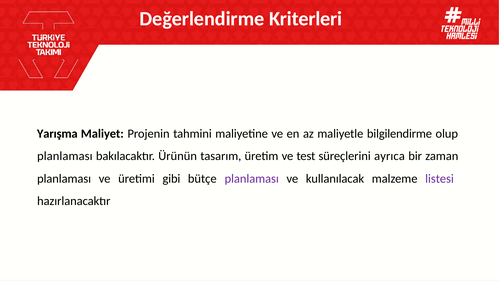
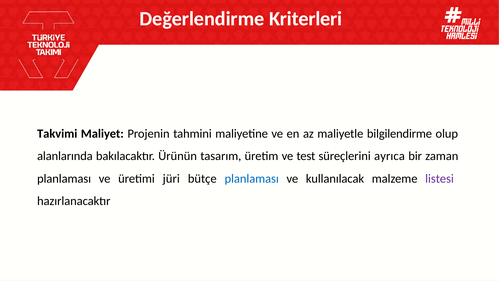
Yarışma: Yarışma -> Takvimi (57, 134)
planlaması: planlaması -> alanlarında (65, 156)
gibi: gibi -> jüri (171, 178)
planlaması colour: purple -> blue (252, 178)
